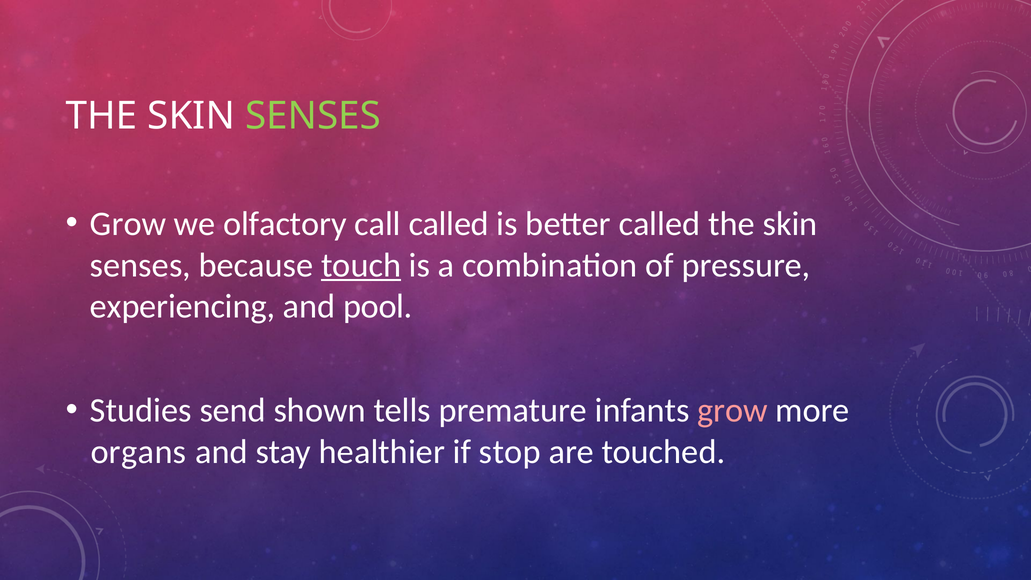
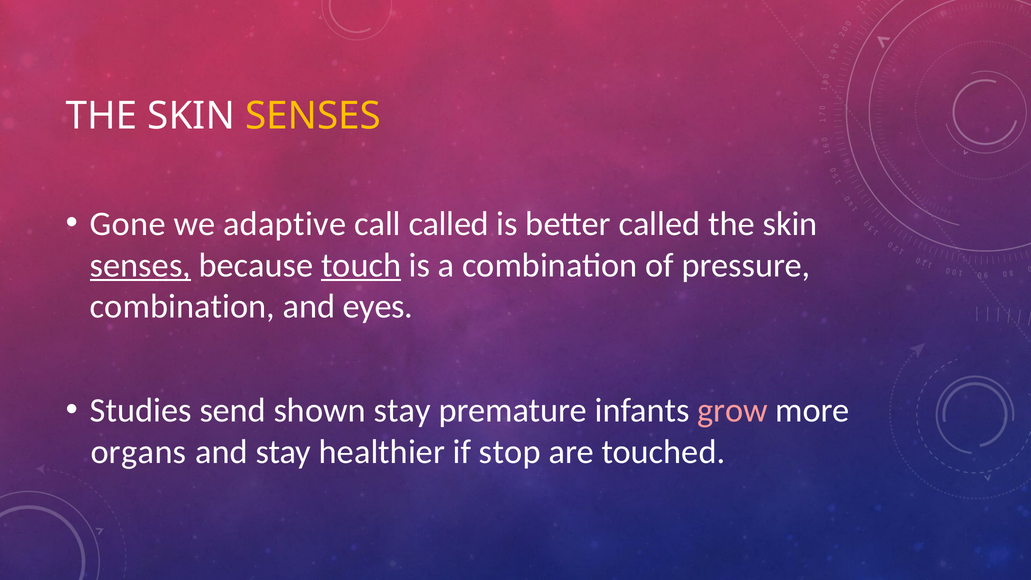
SENSES colour: light green -> yellow (313, 116)
Grow: Grow -> Gone (128, 224)
olfactory: olfactory -> adaptive (285, 224)
senses underline: none -> present (140, 265)
experiencing: experiencing -> combination (182, 306)
pool: pool -> eyes (378, 306)
shown tells: tells -> stay (402, 410)
